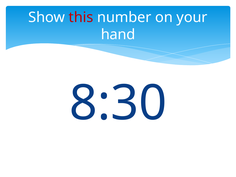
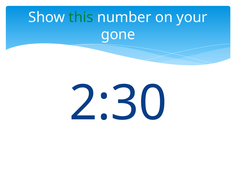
this colour: red -> green (81, 17)
hand: hand -> gone (118, 35)
8:30: 8:30 -> 2:30 (118, 103)
